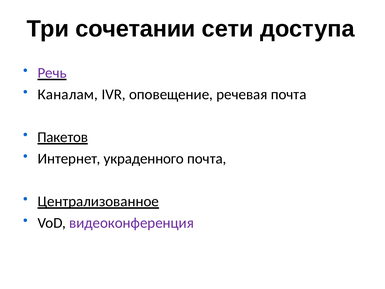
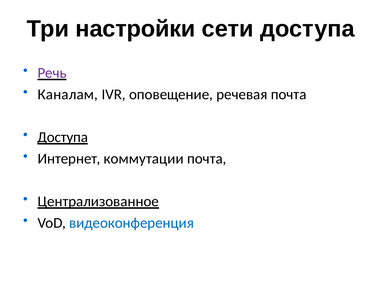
сочетании: сочетании -> настройки (135, 29)
Пакетов: Пакетов -> Доступа (63, 137)
украденного: украденного -> коммутации (144, 159)
видеоконференция colour: purple -> blue (132, 223)
